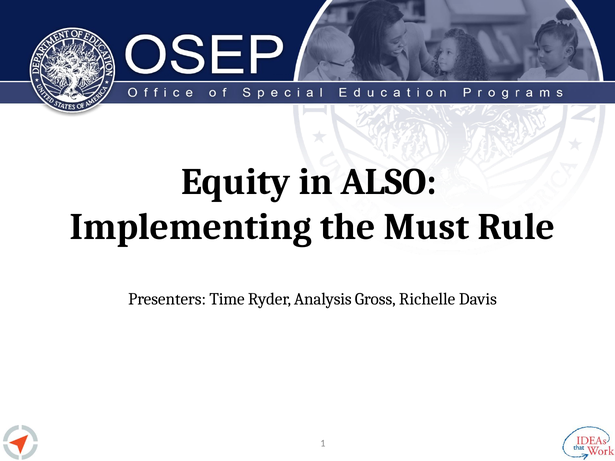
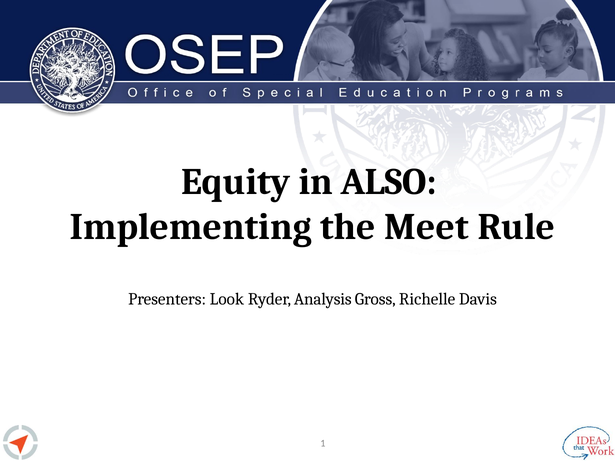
Must: Must -> Meet (427, 227)
Time: Time -> Look (227, 299)
